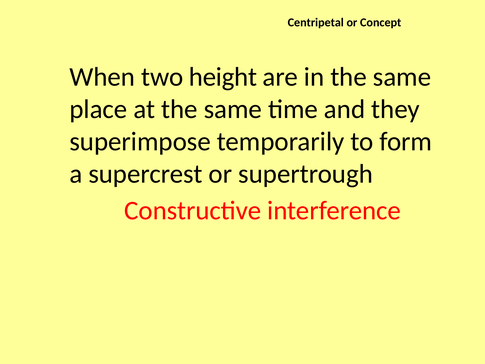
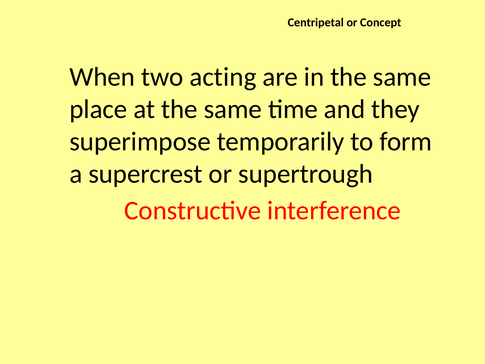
height: height -> acting (223, 77)
